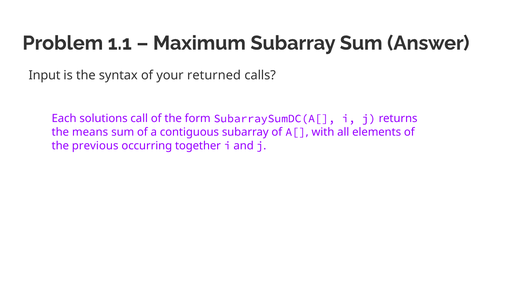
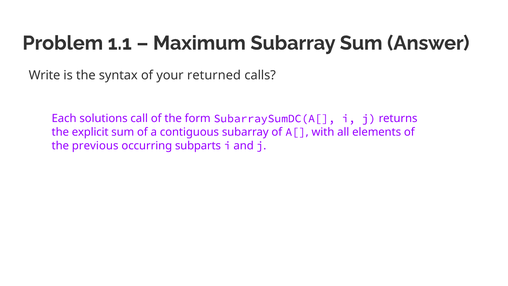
Input: Input -> Write (44, 75)
means: means -> explicit (90, 132)
together: together -> subparts (198, 145)
